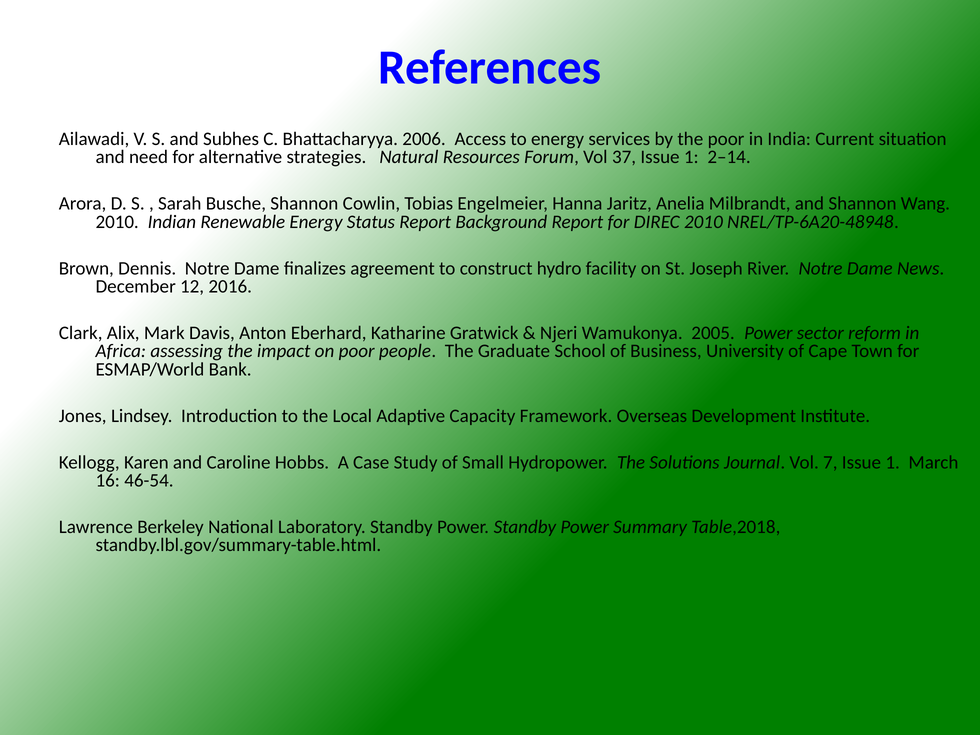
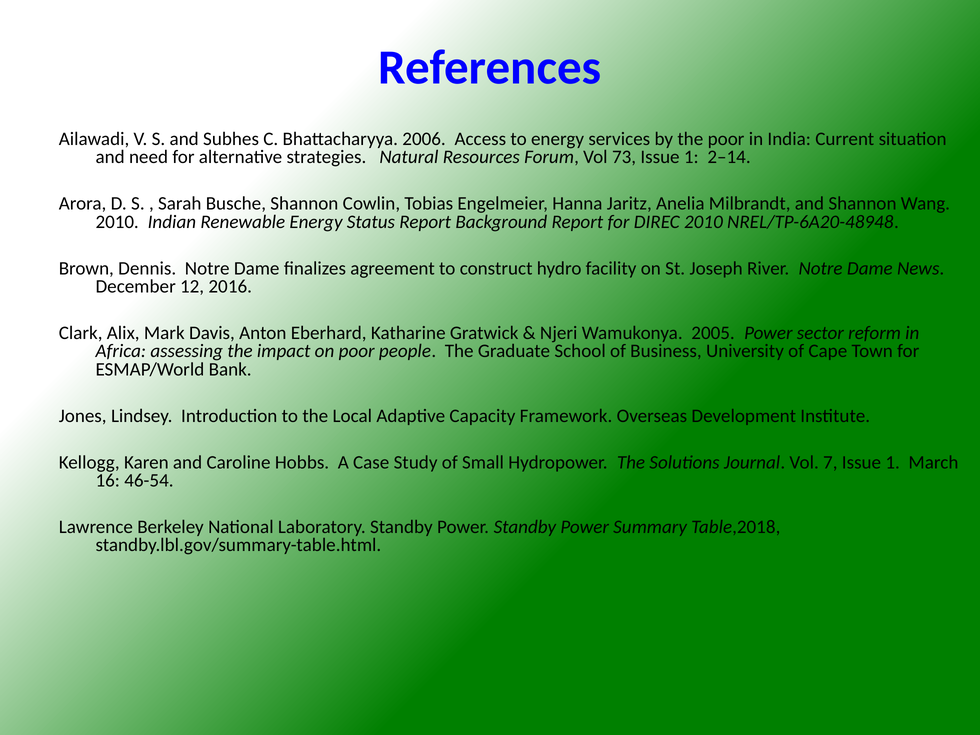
37: 37 -> 73 (624, 157)
